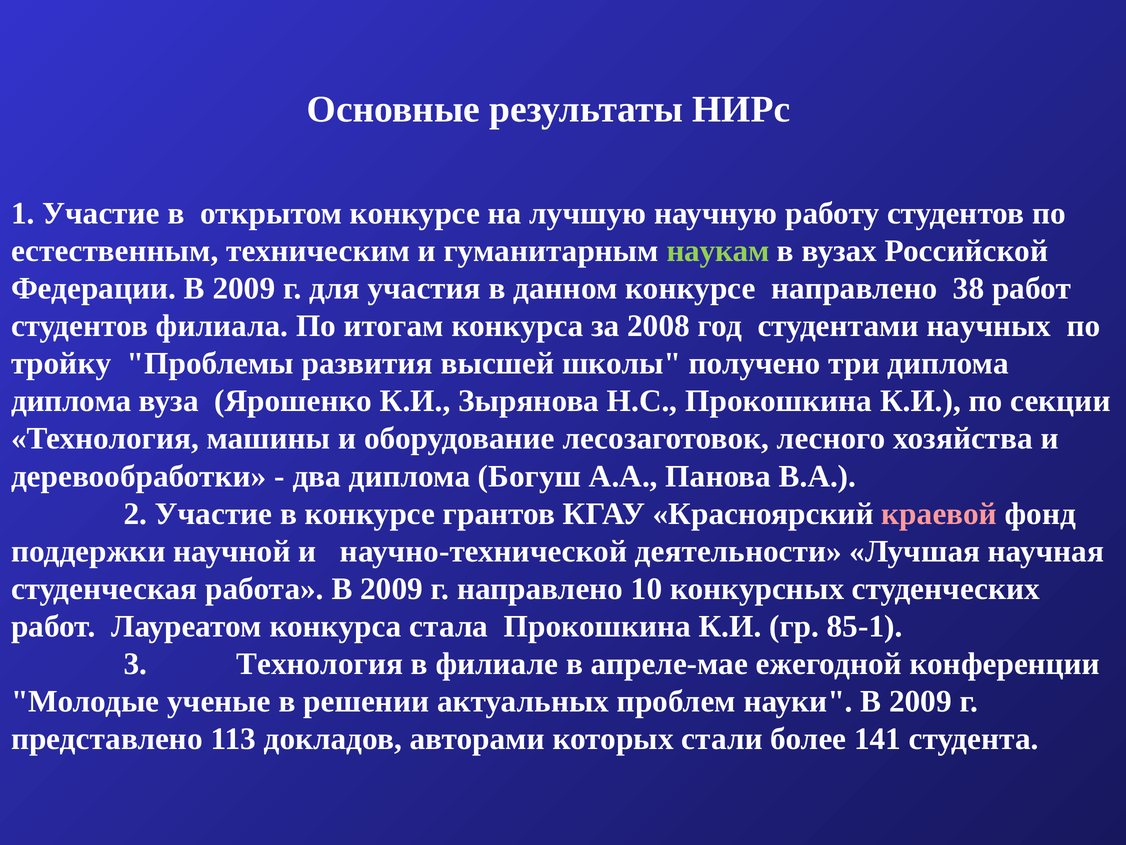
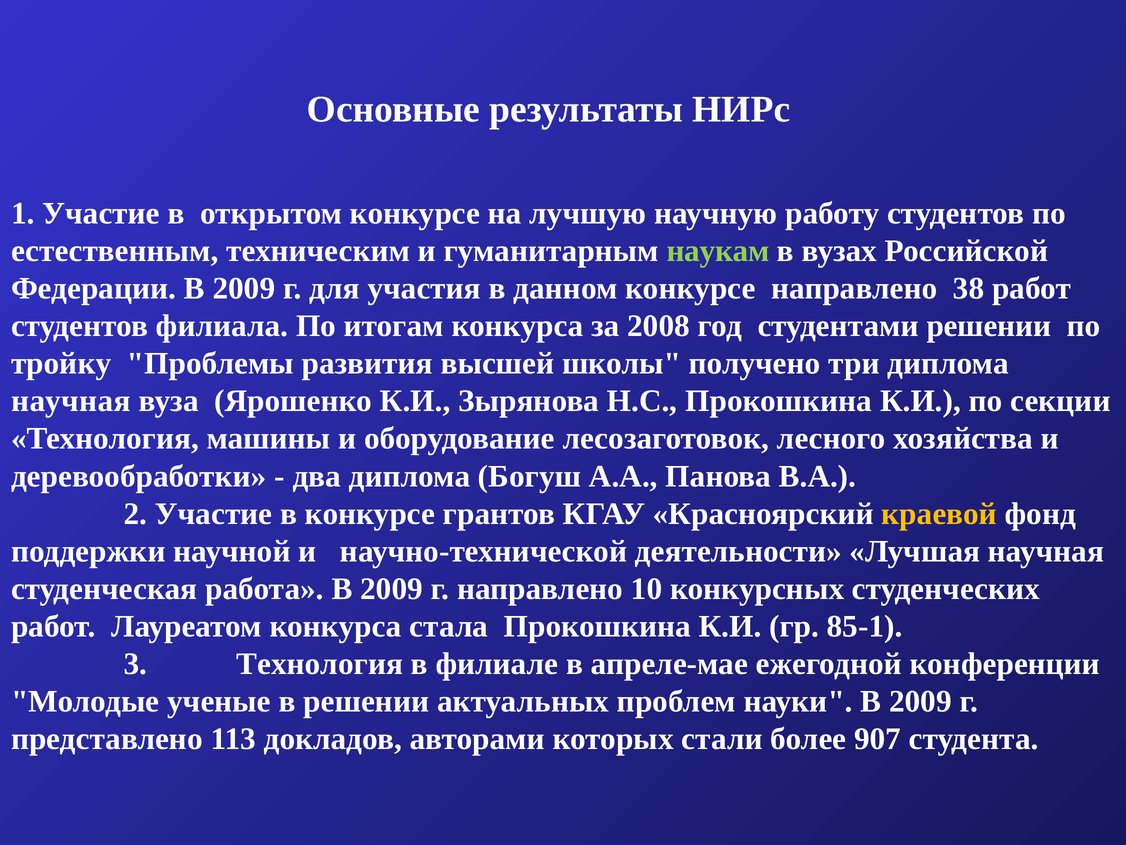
студентами научных: научных -> решении (989, 326)
диплома: диплома -> научная (71, 401)
краевой colour: pink -> yellow (939, 513)
141: 141 -> 907 (878, 739)
